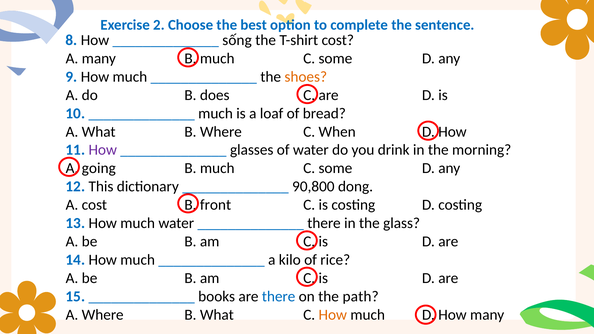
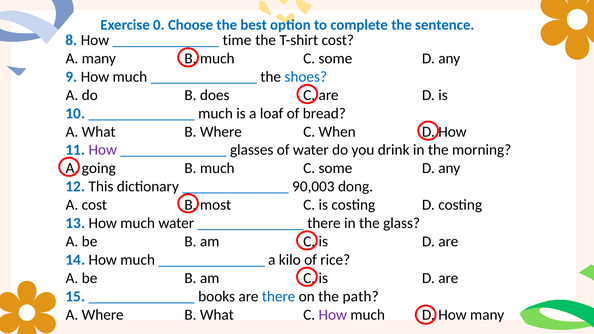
2: 2 -> 0 (159, 25)
sống: sống -> time (237, 40)
shoes colour: orange -> blue (306, 77)
90,800: 90,800 -> 90,003 (313, 187)
front: front -> most (216, 205)
How colour: orange -> purple (333, 315)
